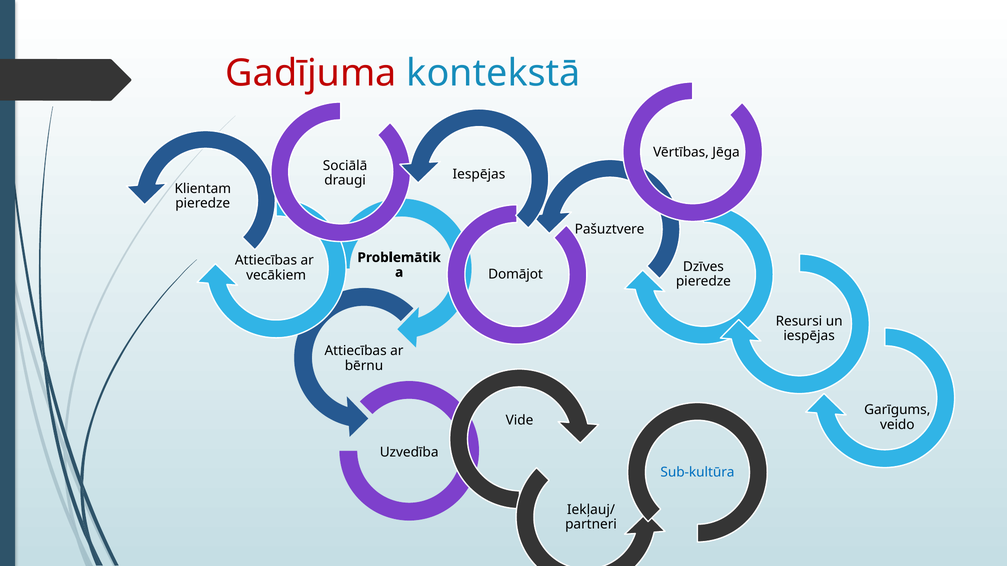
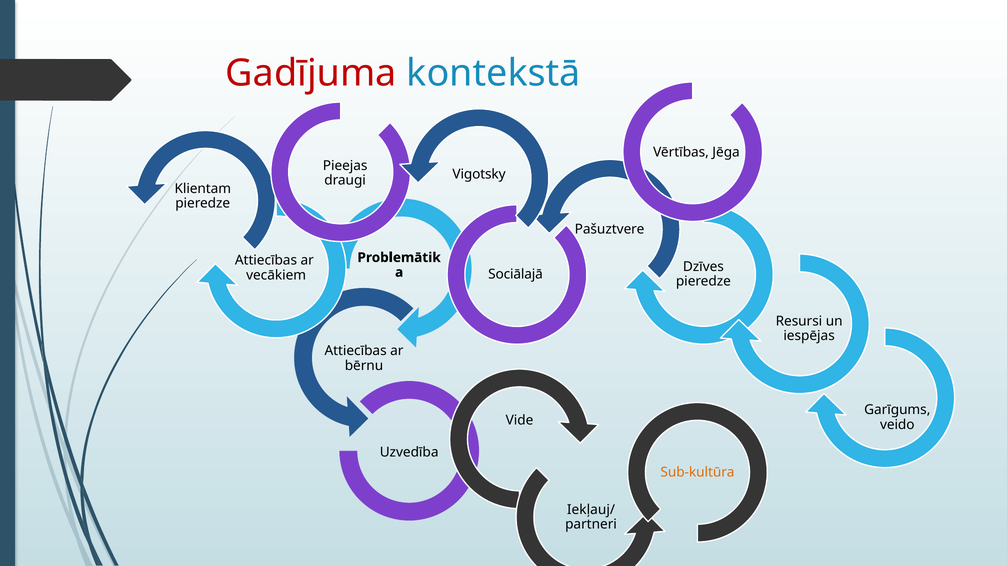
Sociālā: Sociālā -> Pieejas (345, 166)
Iespējas: Iespējas -> Vigotsky (479, 174)
Domājot: Domājot -> Sociālajā (516, 275)
Sub-kultūra colour: blue -> orange (697, 473)
